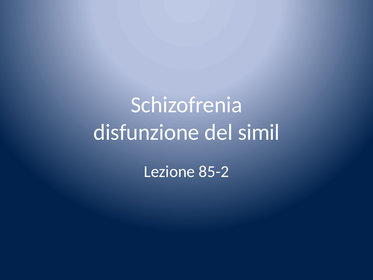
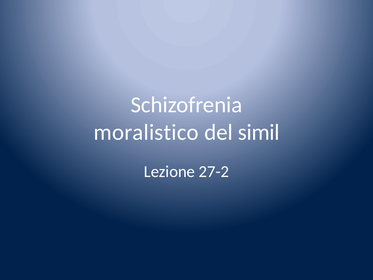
disfunzione: disfunzione -> moralistico (146, 132)
85-2: 85-2 -> 27-2 (214, 171)
